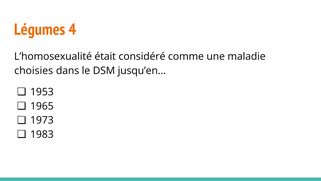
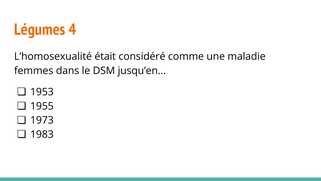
choisies: choisies -> femmes (34, 70)
1965: 1965 -> 1955 (42, 106)
